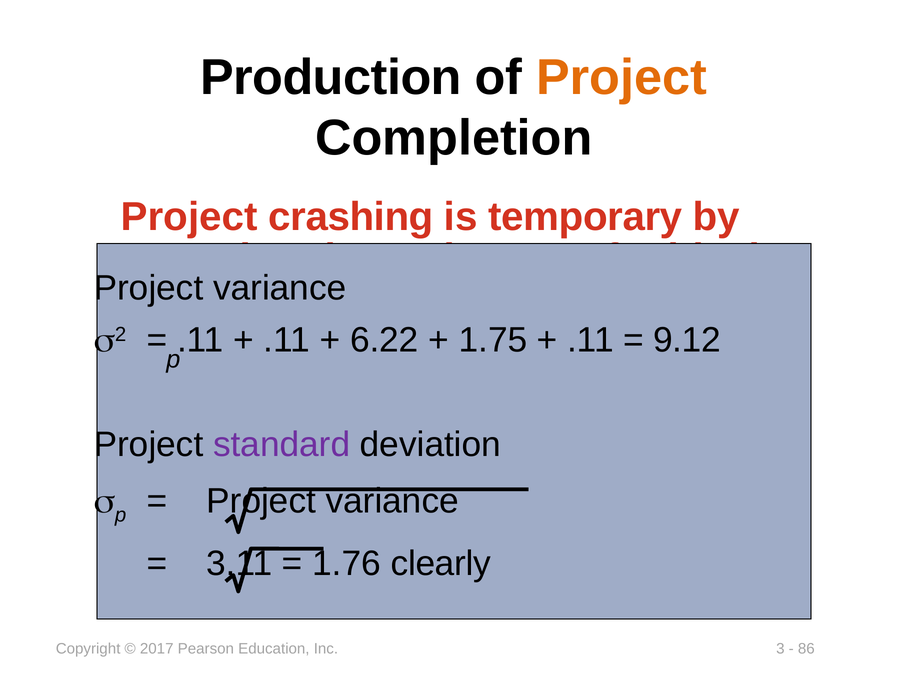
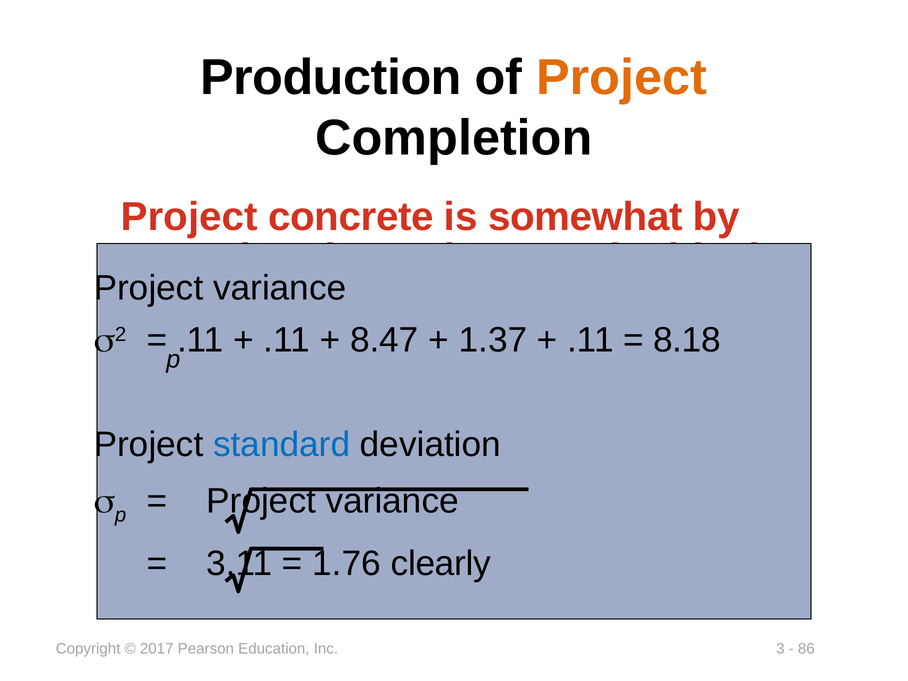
crashing: crashing -> concrete (351, 217)
temporary: temporary -> somewhat (585, 217)
6.22: 6.22 -> 8.47 (384, 340)
1.75: 1.75 -> 1.37 (493, 340)
9.12: 9.12 -> 8.18 (687, 340)
standard colour: purple -> blue (282, 445)
